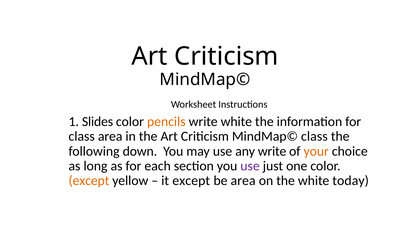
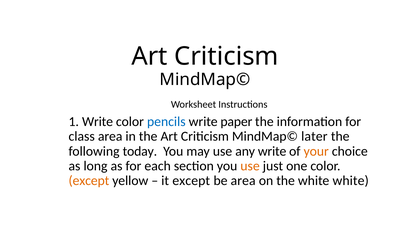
1 Slides: Slides -> Write (98, 121)
pencils colour: orange -> blue (166, 121)
write white: white -> paper (236, 121)
MindMap© class: class -> later (314, 136)
down: down -> today (140, 151)
use colour: purple -> orange (250, 166)
white today: today -> white (351, 180)
